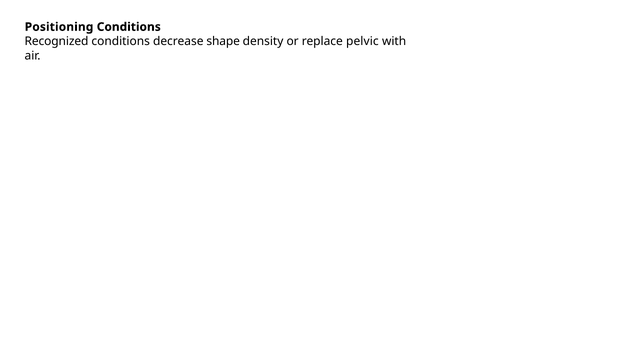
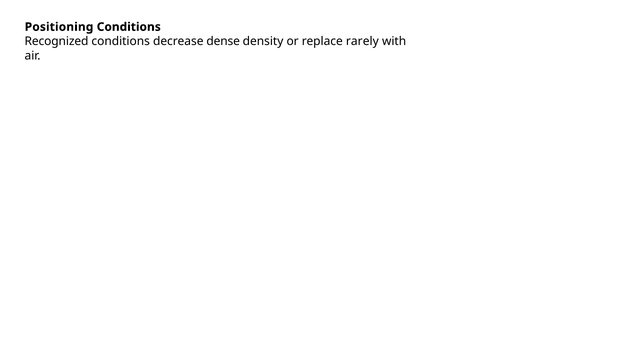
shape: shape -> dense (223, 41)
pelvic: pelvic -> rarely (362, 41)
